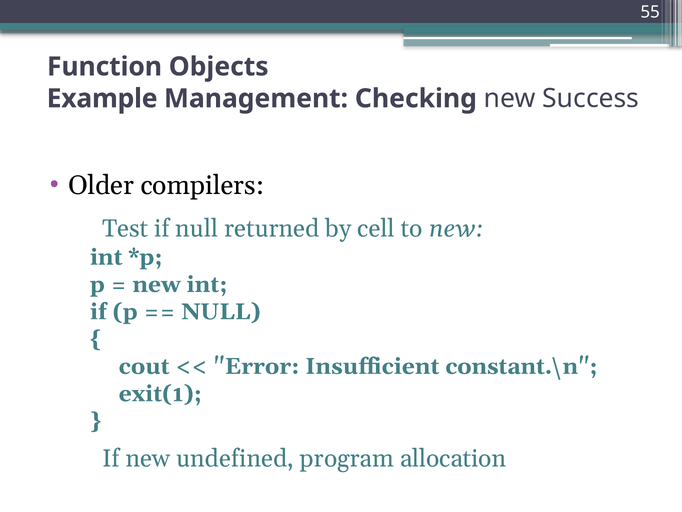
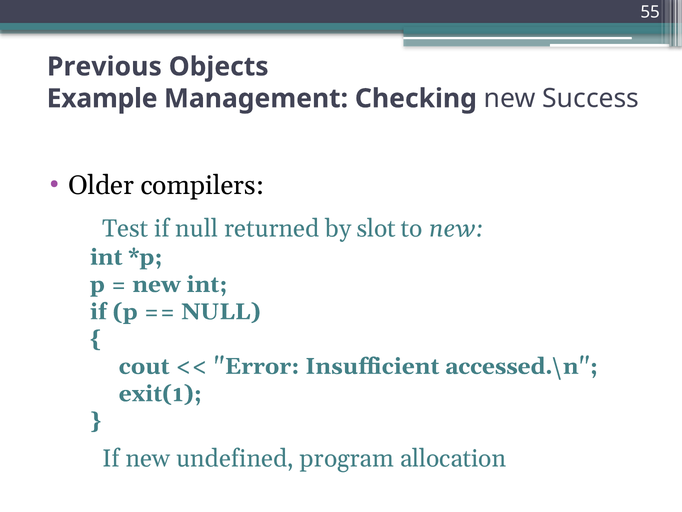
Function: Function -> Previous (104, 67)
cell: cell -> slot (376, 229)
constant.\n: constant.\n -> accessed.\n (522, 366)
